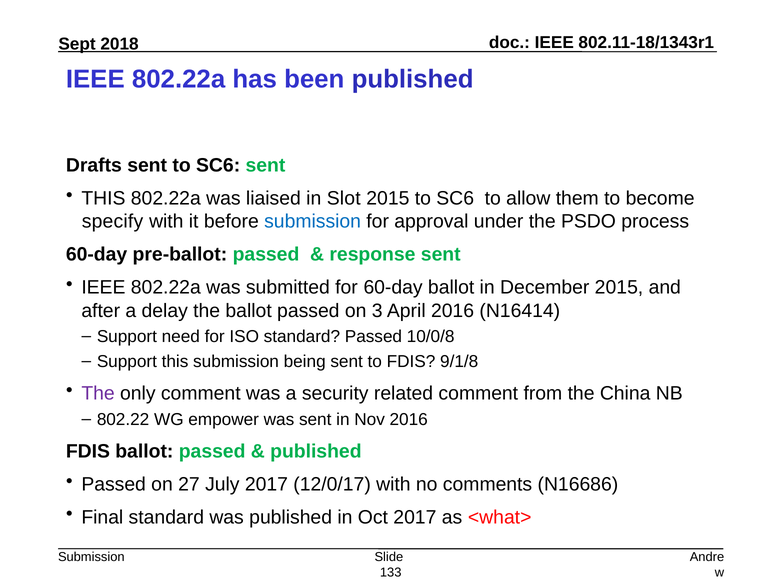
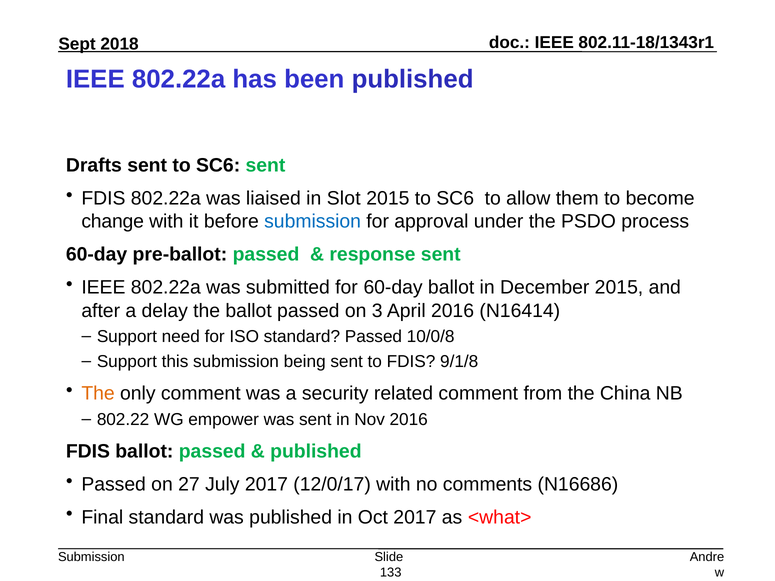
THIS: THIS -> FDIS (103, 198)
specify: specify -> change (113, 222)
The colour: purple -> orange (98, 394)
